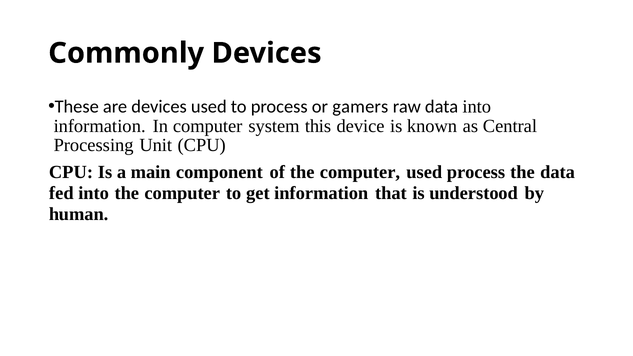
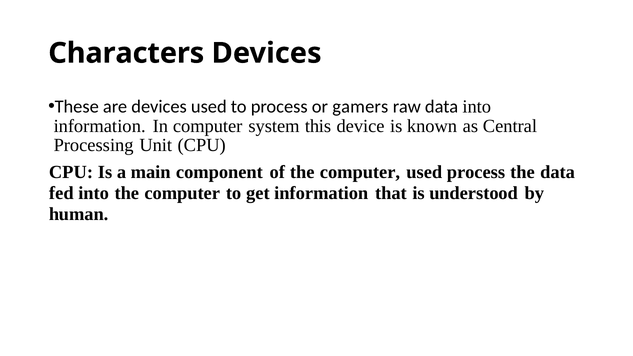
Commonly: Commonly -> Characters (126, 53)
